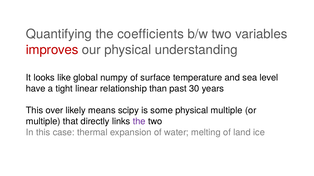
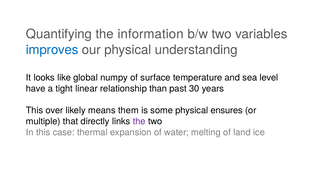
coefficients: coefficients -> information (151, 34)
improves colour: red -> blue (52, 50)
scipy: scipy -> them (128, 111)
physical multiple: multiple -> ensures (227, 111)
